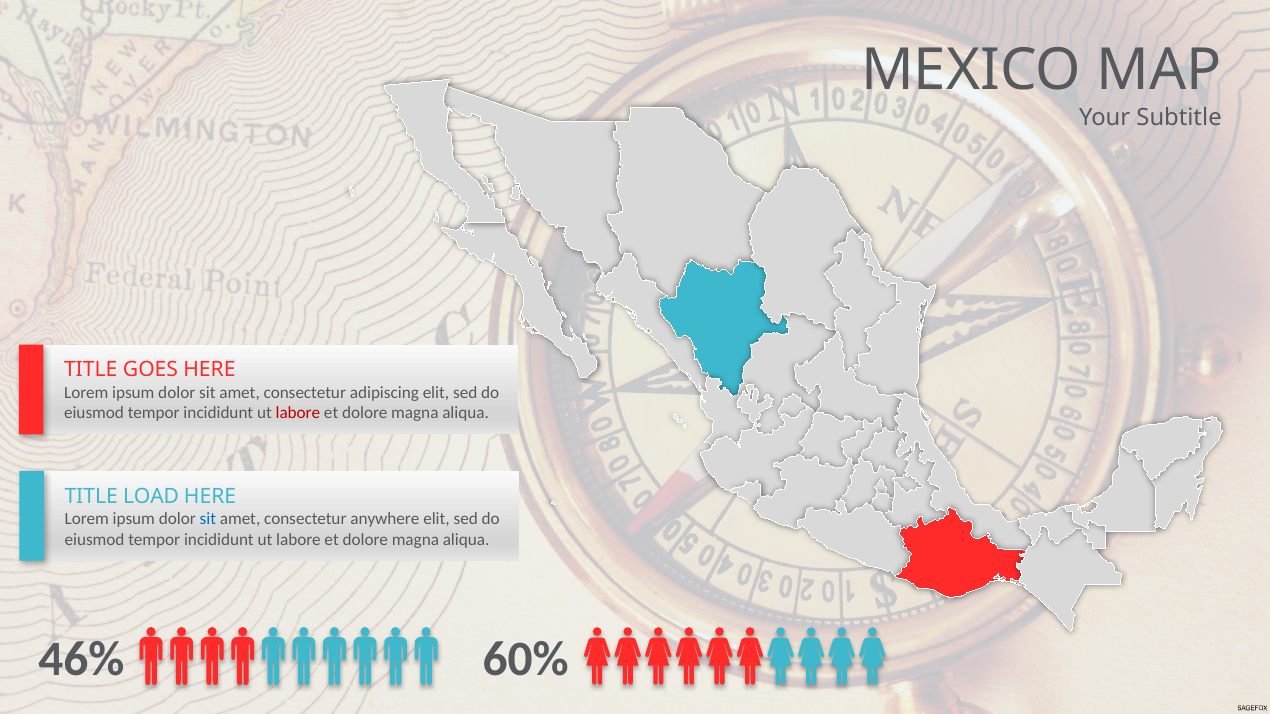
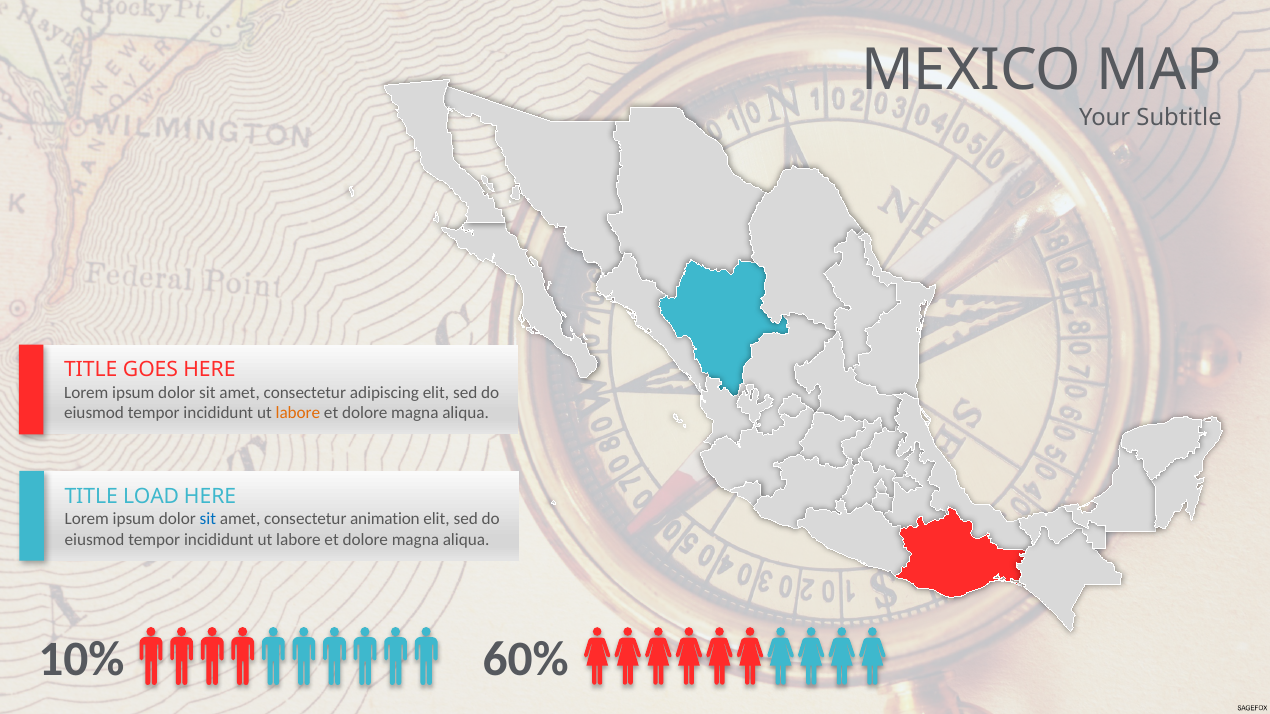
labore colour: red -> orange (298, 413)
anywhere: anywhere -> animation (385, 519)
46%: 46% -> 10% (81, 659)
